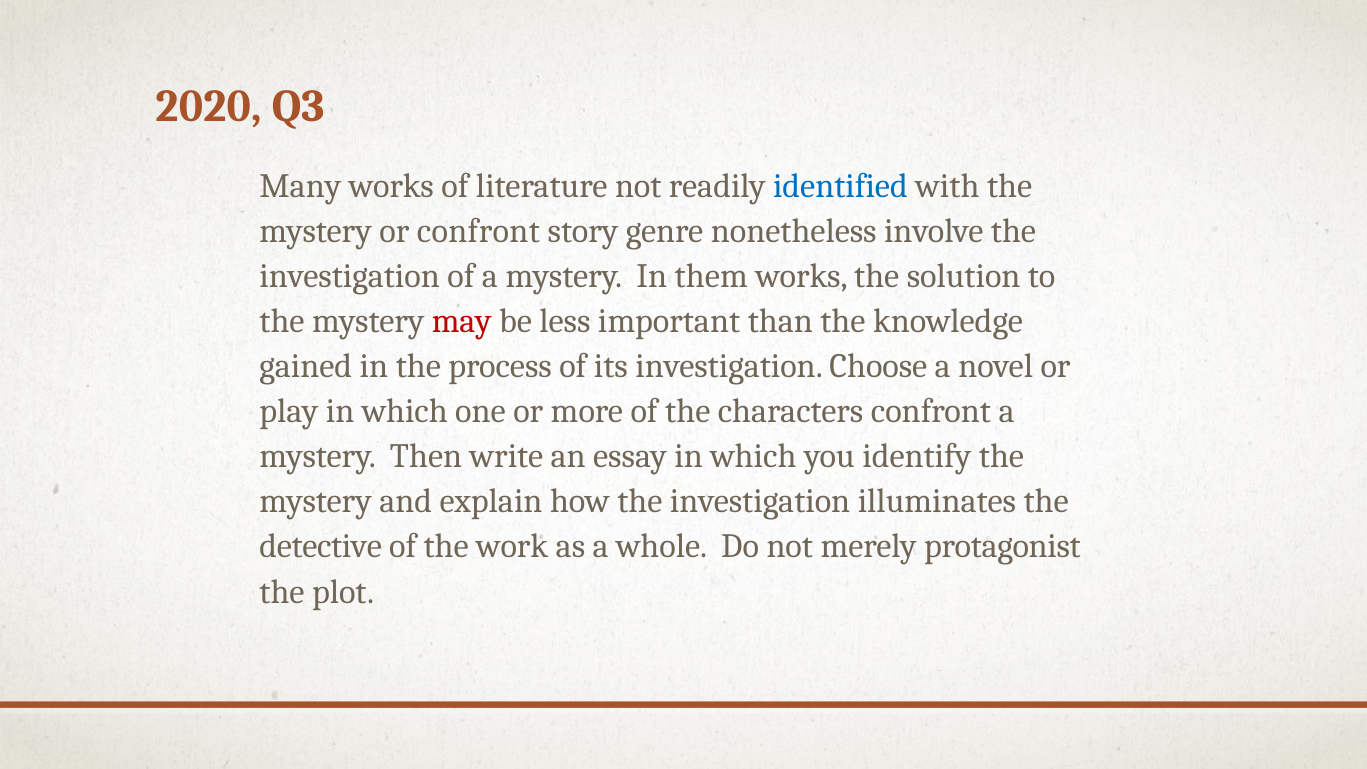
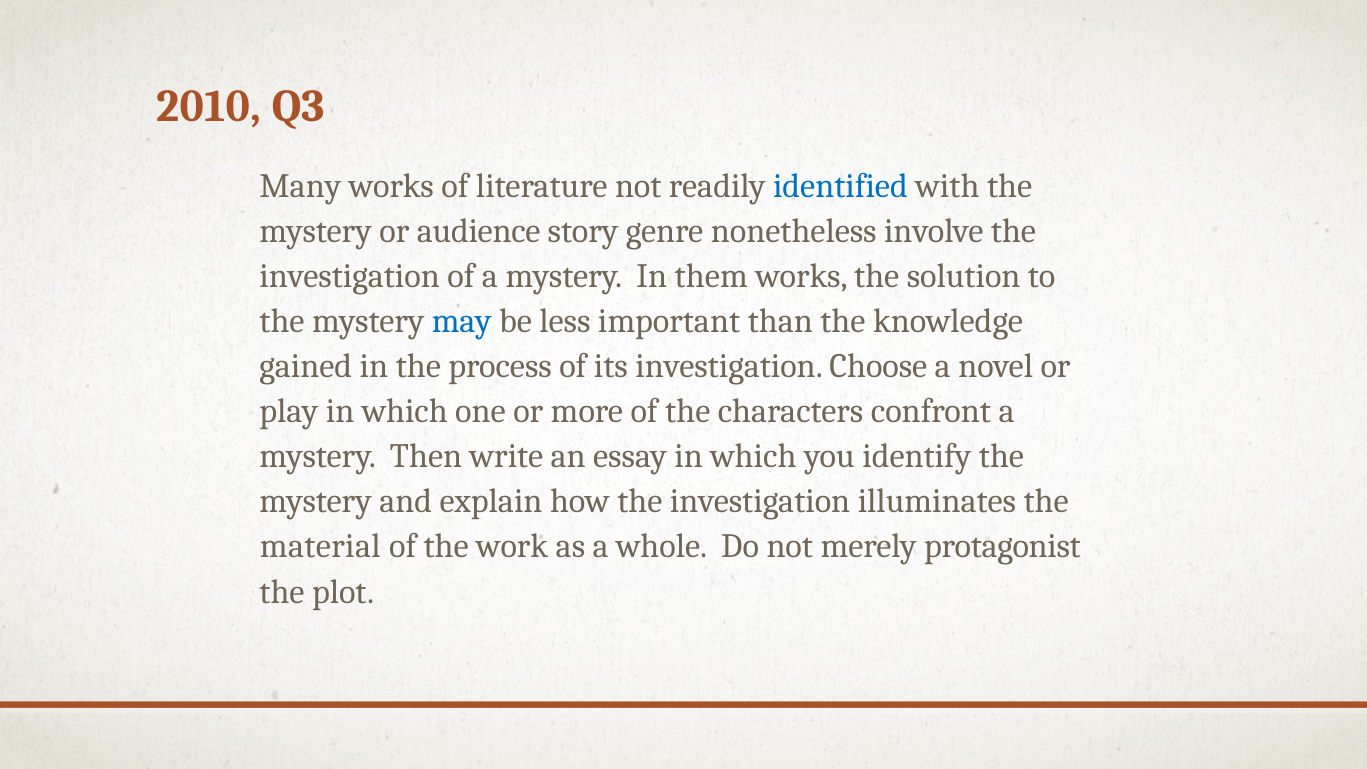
2020: 2020 -> 2010 (209, 107)
or confront: confront -> audience (479, 231)
may colour: red -> blue (462, 321)
detective: detective -> material (320, 547)
